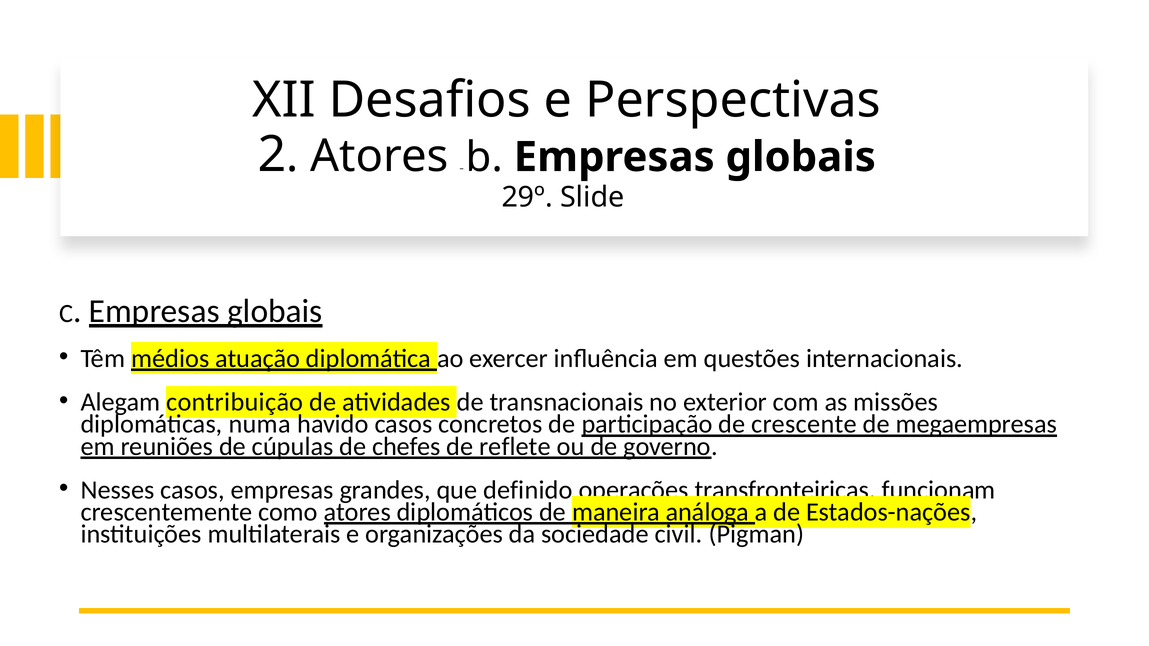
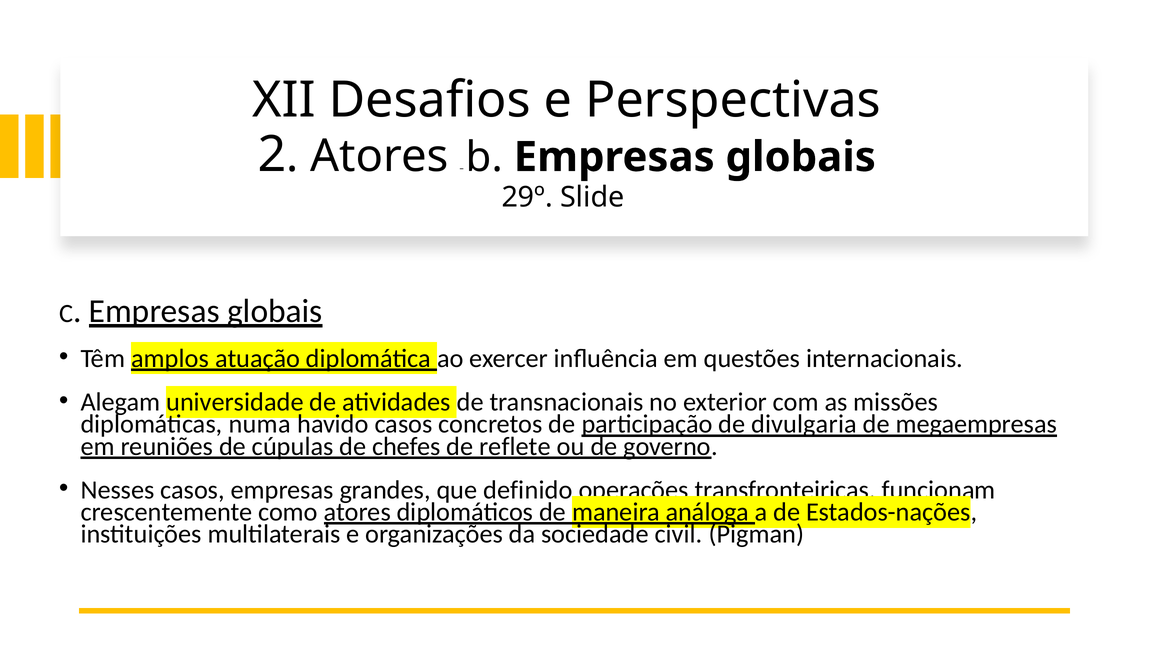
médios: médios -> amplos (170, 359)
contribuição: contribuição -> universidade (235, 402)
crescente: crescente -> divulgaria (804, 424)
